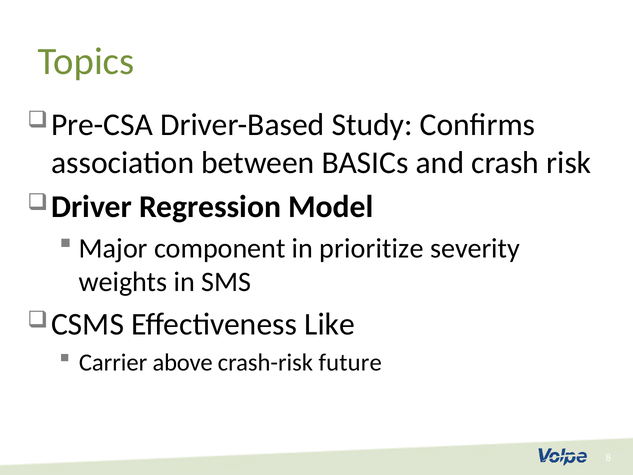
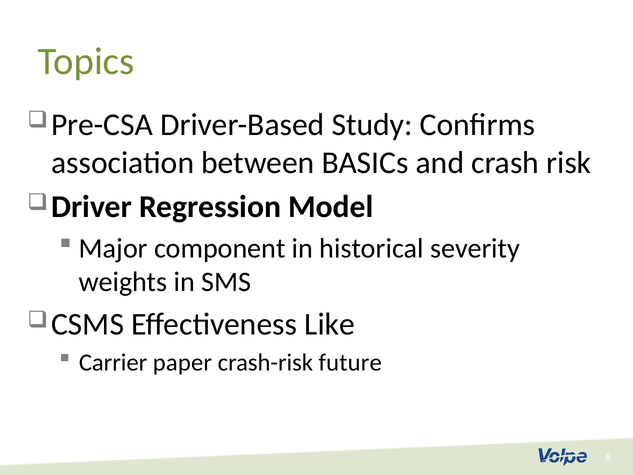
prioritize: prioritize -> historical (372, 248)
above: above -> paper (182, 363)
